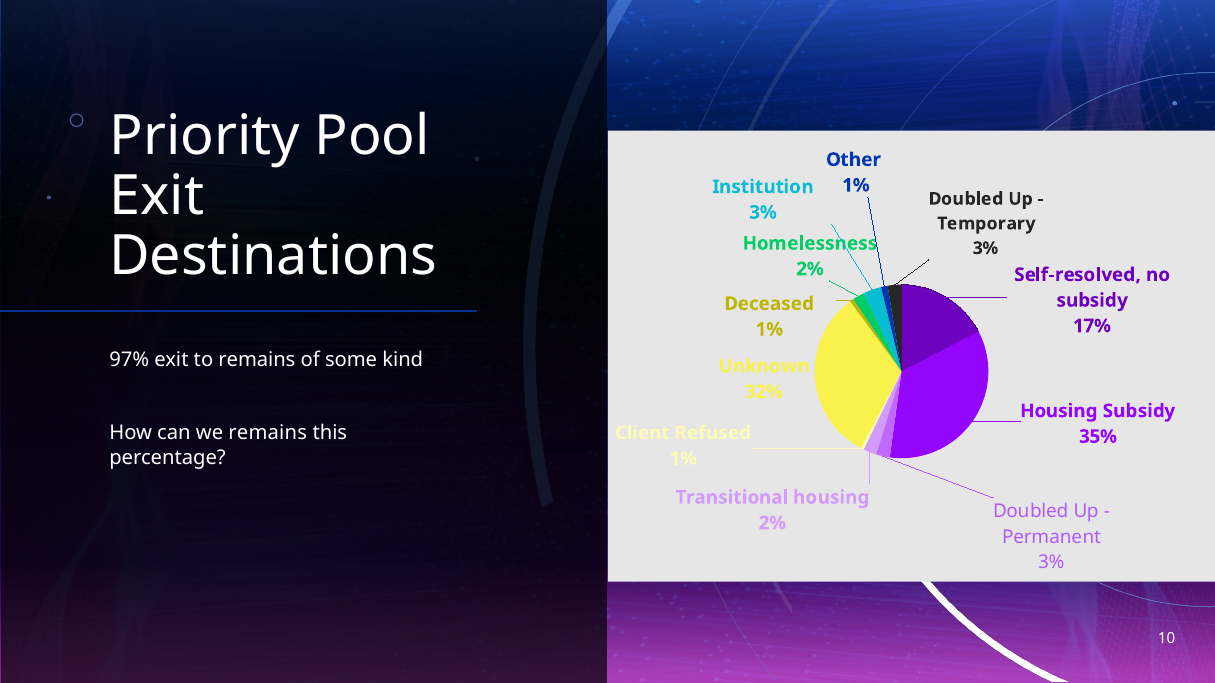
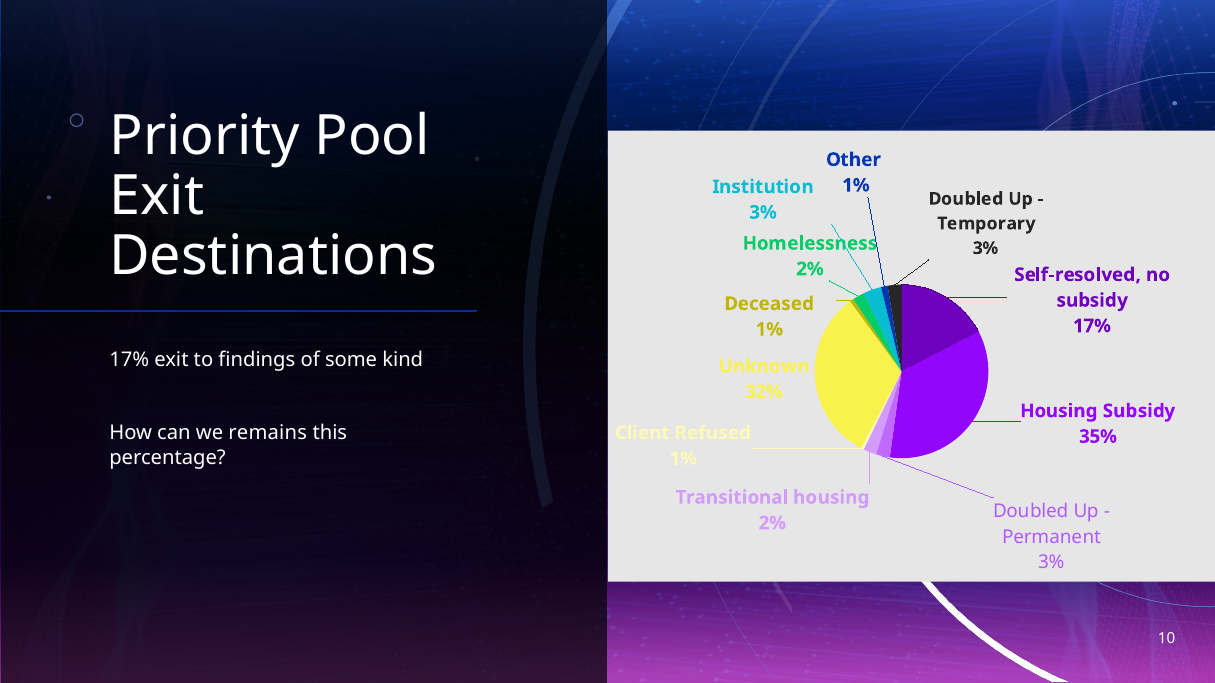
97%: 97% -> 17% (129, 360)
to remains: remains -> findings (257, 360)
